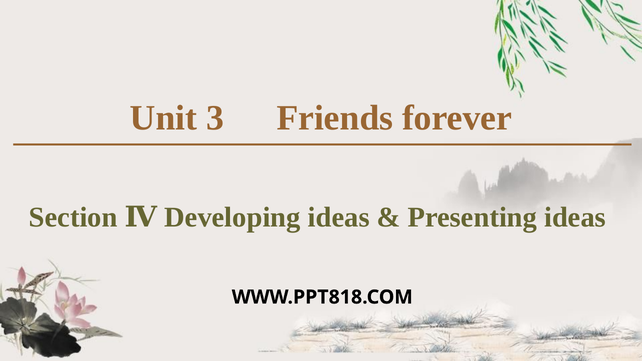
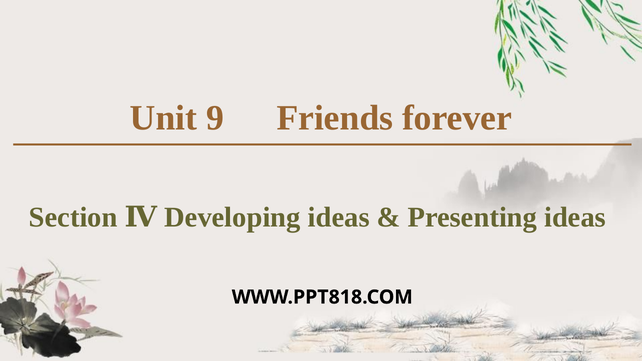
3: 3 -> 9 (215, 118)
